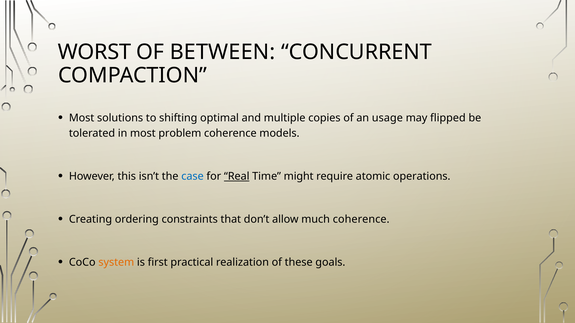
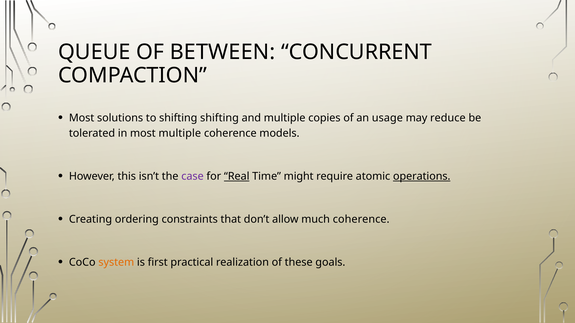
WORST: WORST -> QUEUE (94, 52)
shifting optimal: optimal -> shifting (219, 118)
flipped: flipped -> reduce (448, 118)
most problem: problem -> multiple (180, 134)
case colour: blue -> purple (192, 177)
operations underline: none -> present (422, 177)
